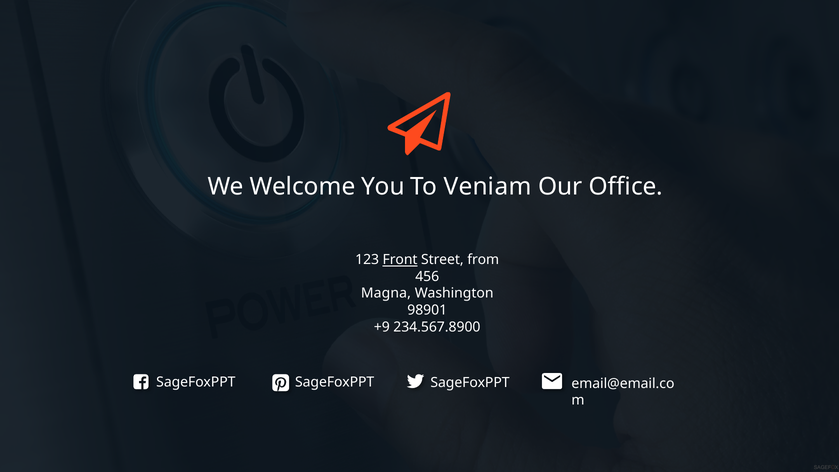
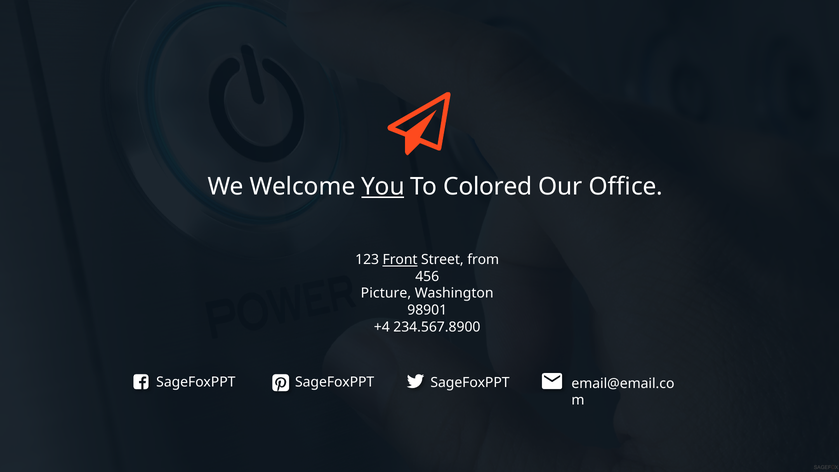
You underline: none -> present (383, 186)
Veniam: Veniam -> Colored (488, 186)
Magna: Magna -> Picture (386, 293)
+9: +9 -> +4 (382, 327)
